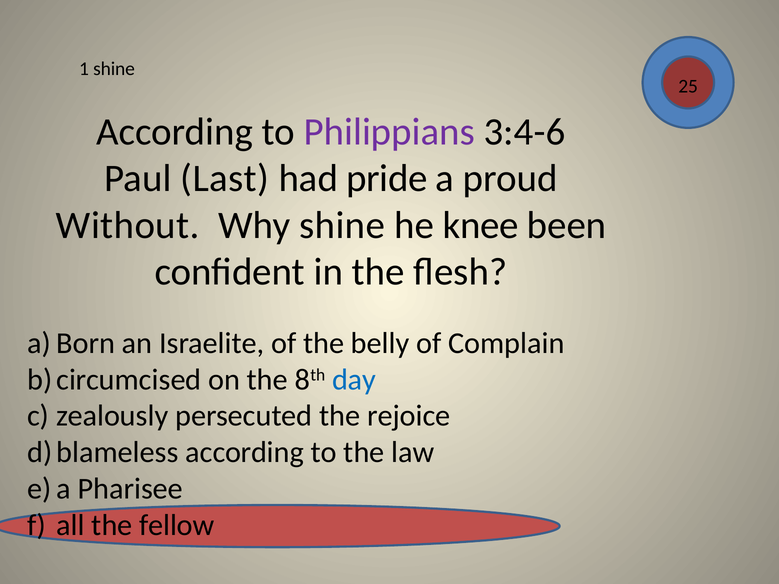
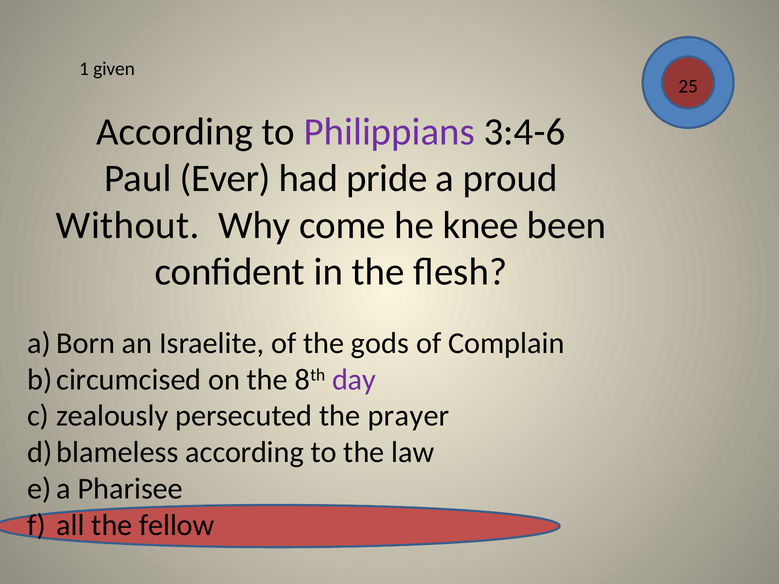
1 shine: shine -> given (114, 69)
Last: Last -> Ever (225, 179)
Why shine: shine -> come (342, 225)
belly: belly -> gods (380, 343)
day colour: blue -> purple (354, 380)
rejoice: rejoice -> prayer (409, 416)
